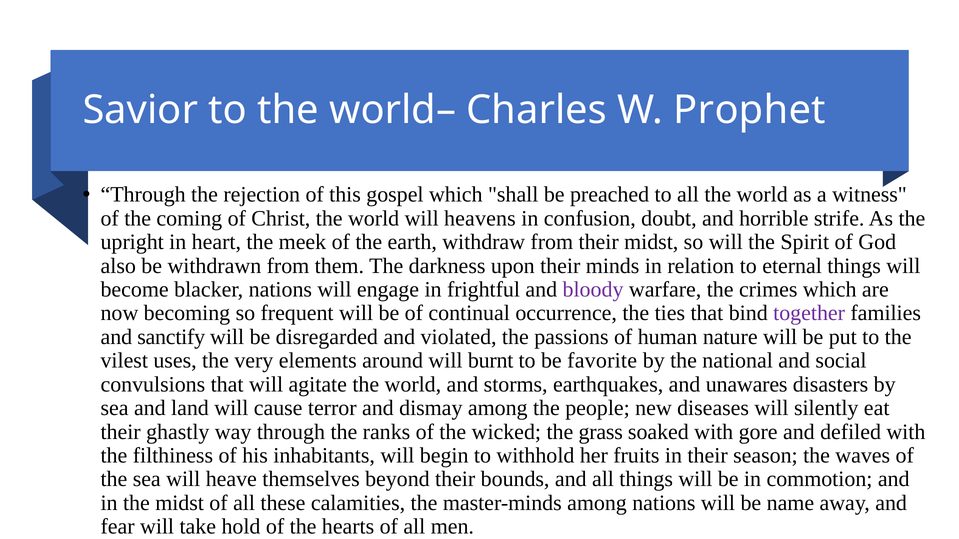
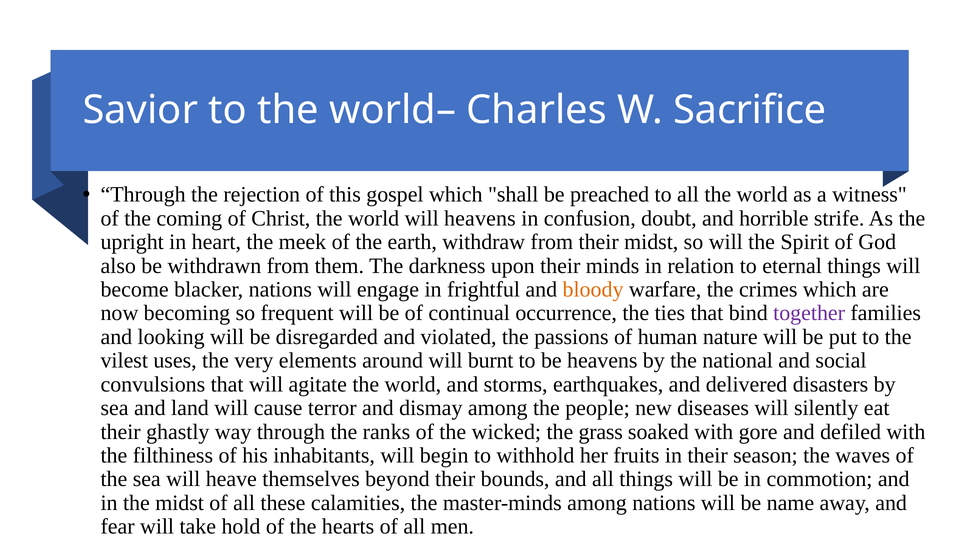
Prophet: Prophet -> Sacrifice (750, 110)
bloody colour: purple -> orange (593, 290)
sanctify: sanctify -> looking (171, 337)
be favorite: favorite -> heavens (602, 361)
unawares: unawares -> delivered (747, 385)
